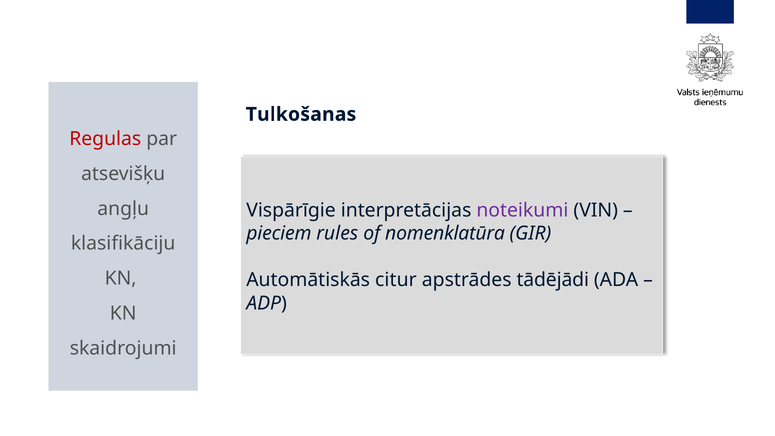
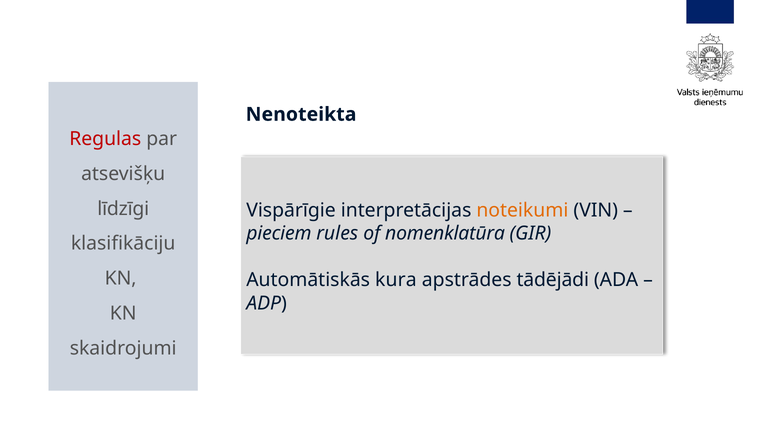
Tulkošanas: Tulkošanas -> Nenoteikta (301, 114)
angļu: angļu -> līdzīgi (123, 209)
noteikumi colour: purple -> orange (522, 210)
citur: citur -> kura (396, 280)
